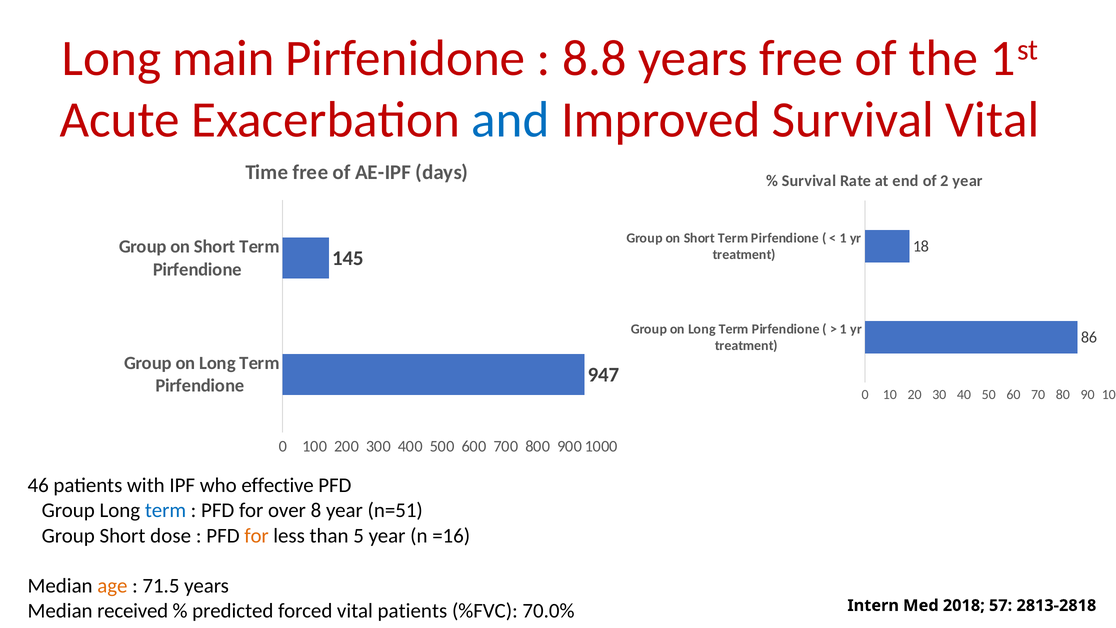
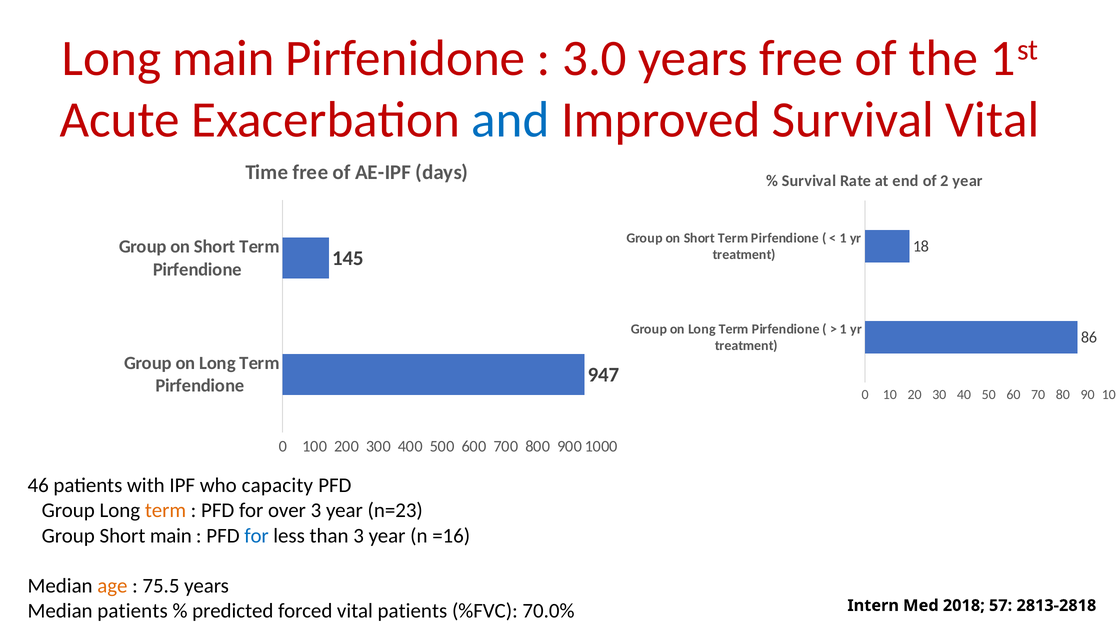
8.8: 8.8 -> 3.0 (594, 58)
effective: effective -> capacity (277, 485)
term colour: blue -> orange (166, 510)
over 8: 8 -> 3 (316, 510)
n=51: n=51 -> n=23 (395, 510)
Short dose: dose -> main (171, 535)
for colour: orange -> blue (257, 535)
than 5: 5 -> 3 (359, 535)
71.5: 71.5 -> 75.5 (161, 586)
Median received: received -> patients (133, 611)
